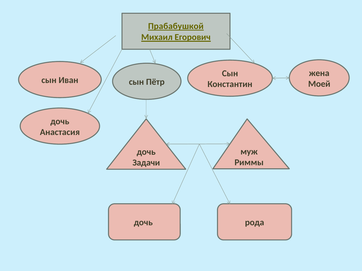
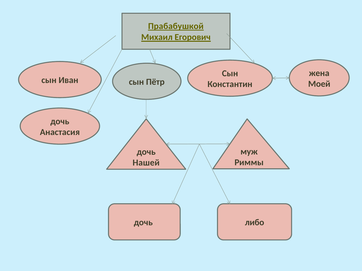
Задачи: Задачи -> Нашей (146, 163)
рода: рода -> либо (255, 223)
